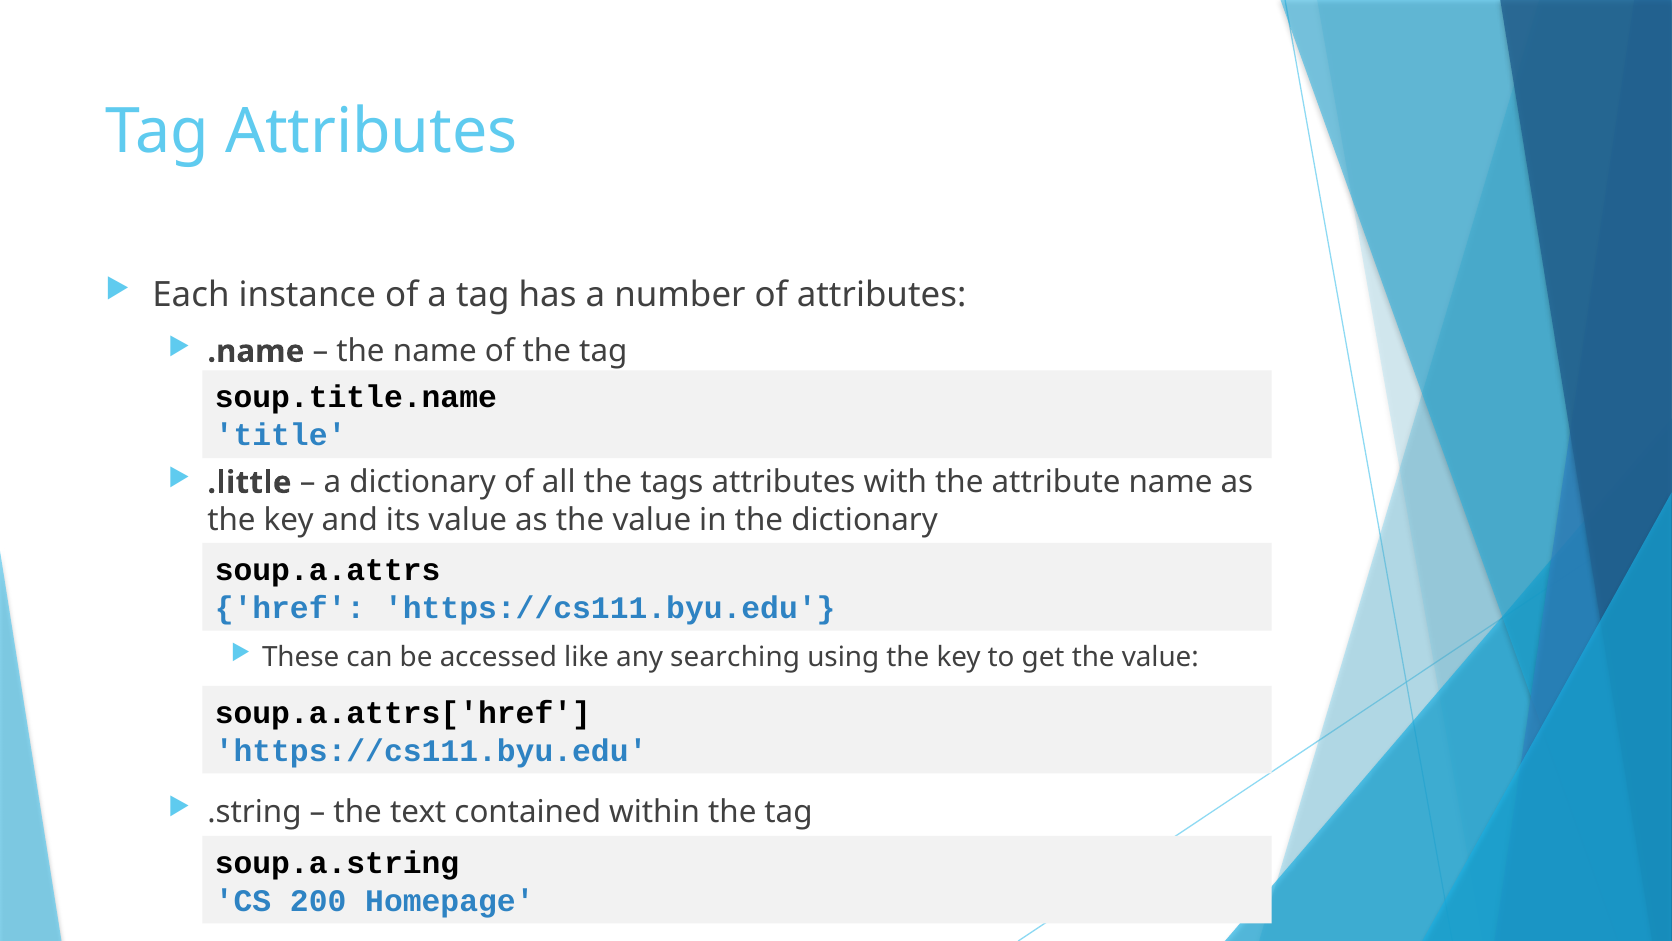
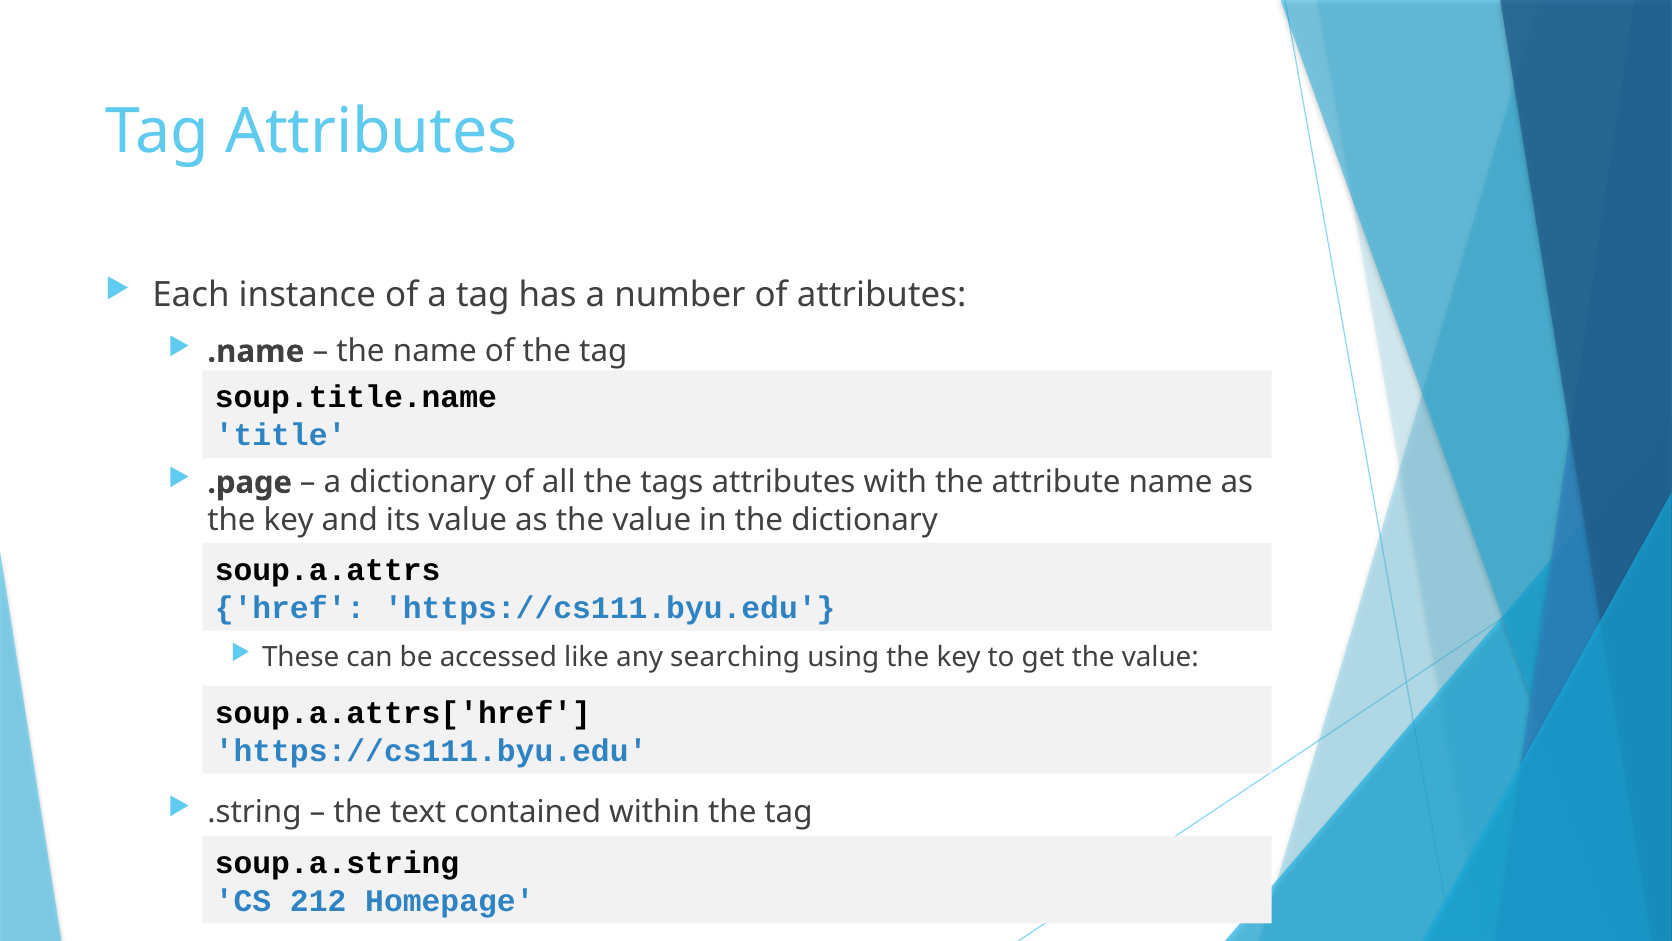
.little: .little -> .page (250, 482)
200: 200 -> 212 (318, 900)
